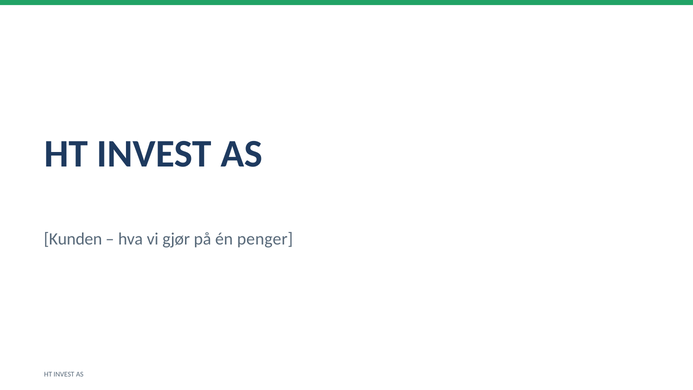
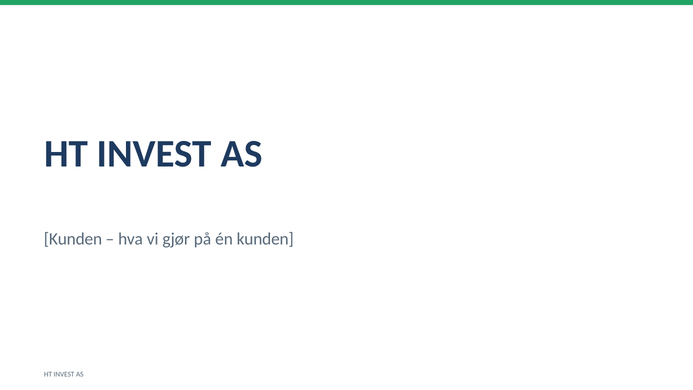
én penger: penger -> kunden (265, 239)
